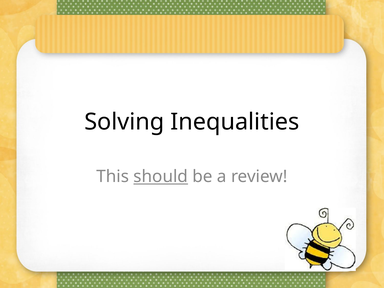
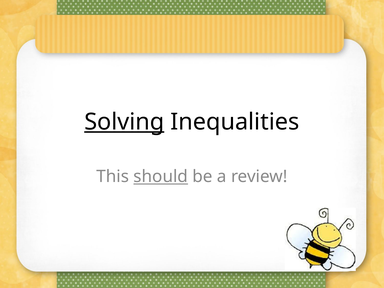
Solving underline: none -> present (124, 122)
